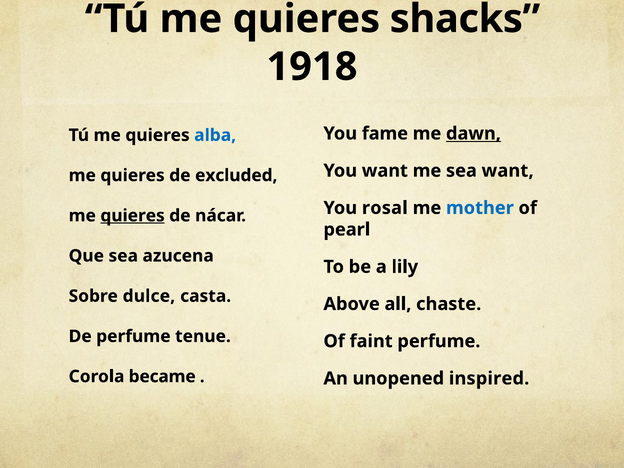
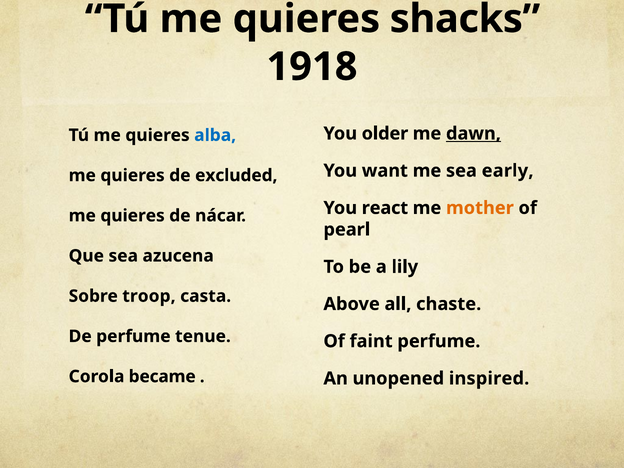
fame: fame -> older (385, 134)
sea want: want -> early (508, 171)
rosal: rosal -> react (385, 208)
mother colour: blue -> orange (480, 208)
quieres underline: present -> none (133, 216)
dulce: dulce -> troop (149, 296)
